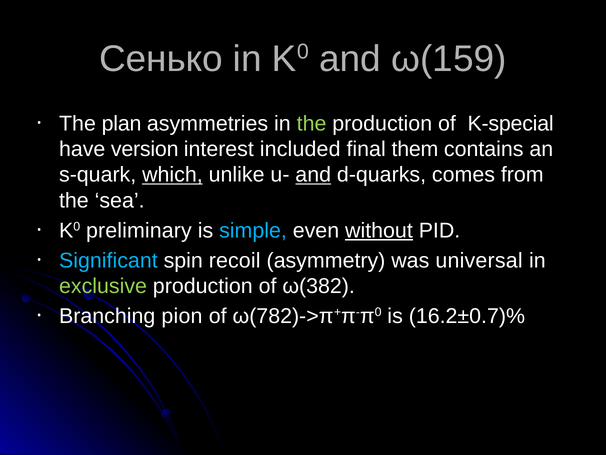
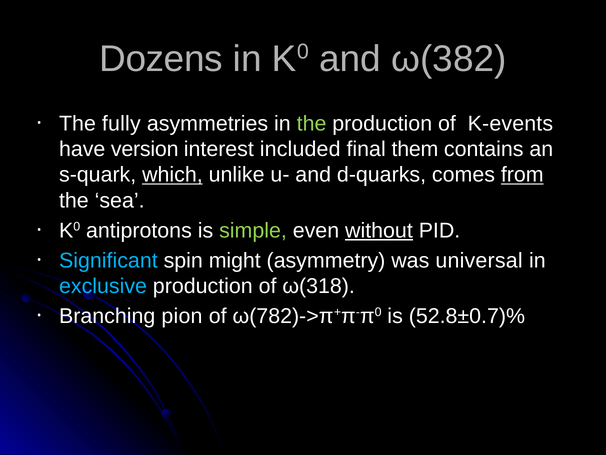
Сенько: Сенько -> Dozens (161, 59)
ω(159: ω(159 -> ω(382 (449, 59)
plan: plan -> fully (121, 123)
K-special: K-special -> K-events (510, 123)
and underline: present -> none (313, 175)
from underline: none -> present (522, 175)
preliminary: preliminary -> antiprotons (139, 230)
simple colour: light blue -> light green (253, 230)
recoil: recoil -> might (235, 260)
exclusive colour: light green -> light blue (103, 286)
ω(382: ω(382 -> ω(318 (319, 286)
16.2±0.7)%: 16.2±0.7)% -> 52.8±0.7)% (467, 316)
